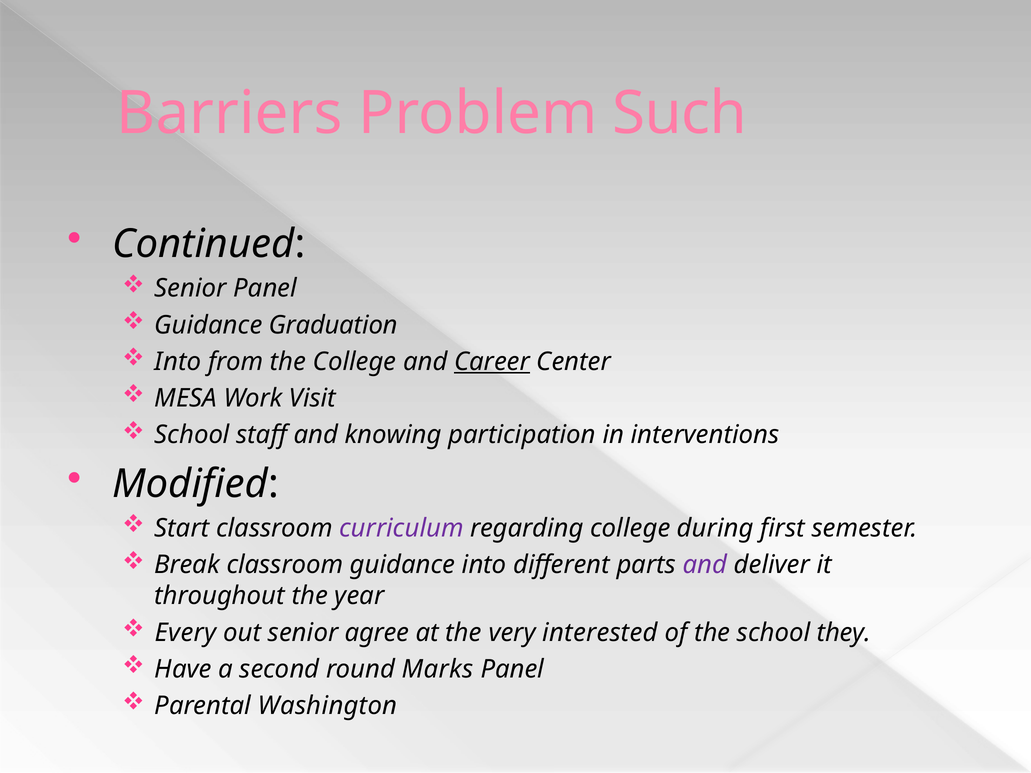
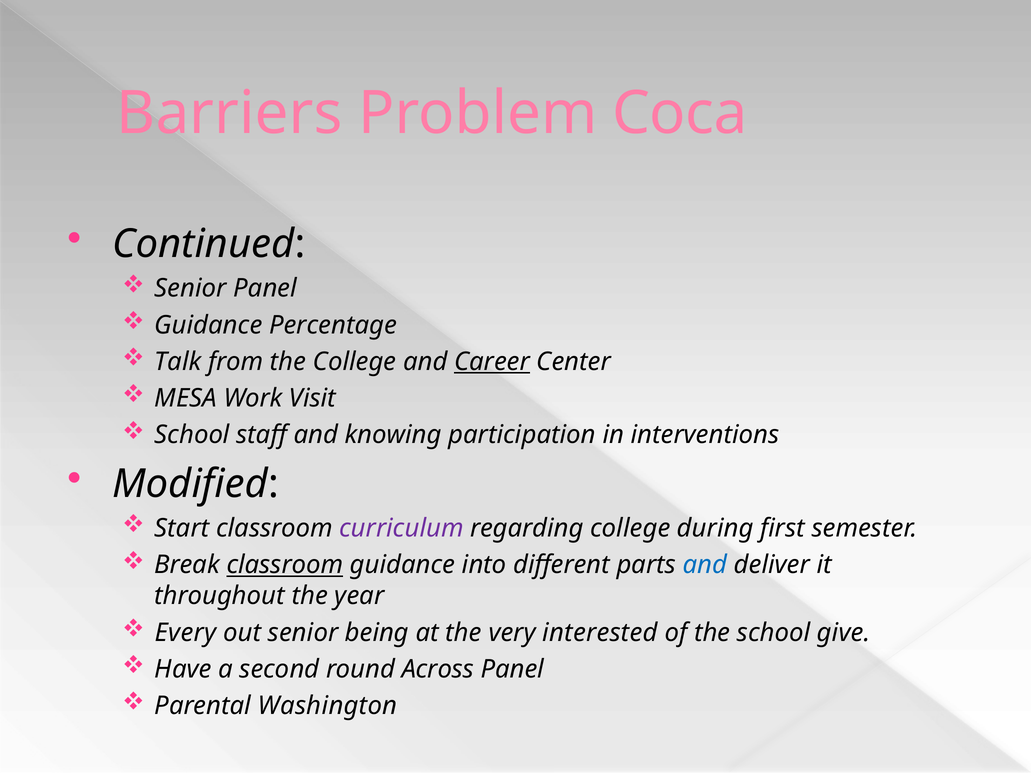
Such: Such -> Coca (680, 113)
Graduation: Graduation -> Percentage (333, 325)
Into: Into -> Talk (178, 362)
classroom underline: none -> present (285, 565)
and colour: purple -> blue (705, 565)
agree: agree -> being (377, 633)
they: they -> give (844, 633)
Marks: Marks -> Across (438, 669)
